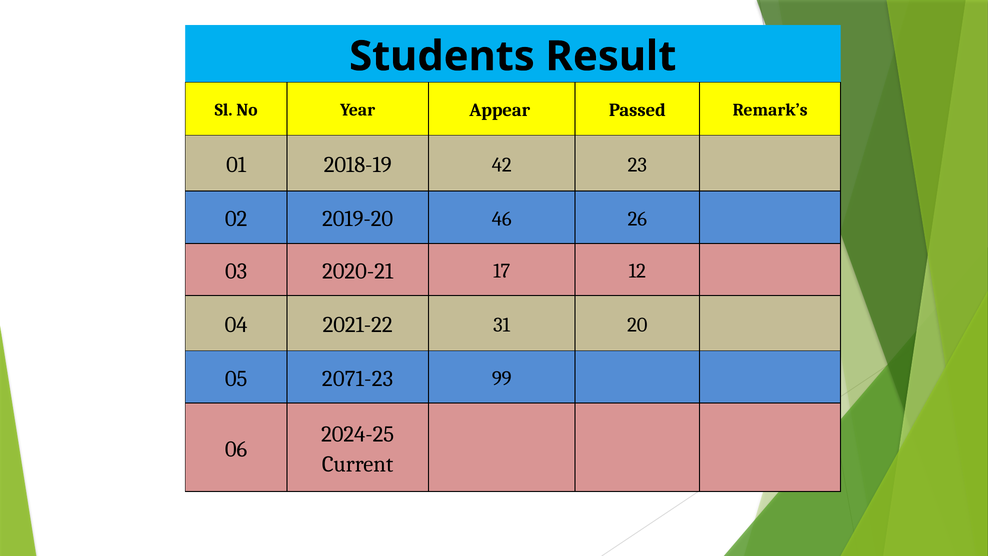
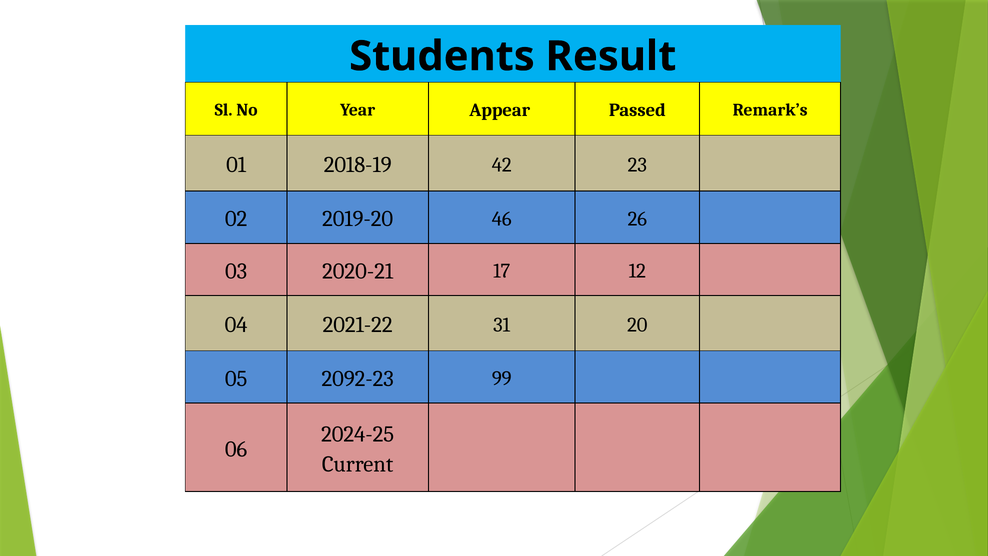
2071-23: 2071-23 -> 2092-23 (358, 379)
